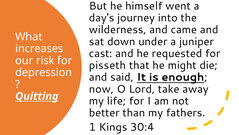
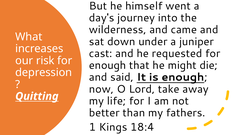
pisseth: pisseth -> enough (108, 65)
30:4: 30:4 -> 18:4 (142, 127)
